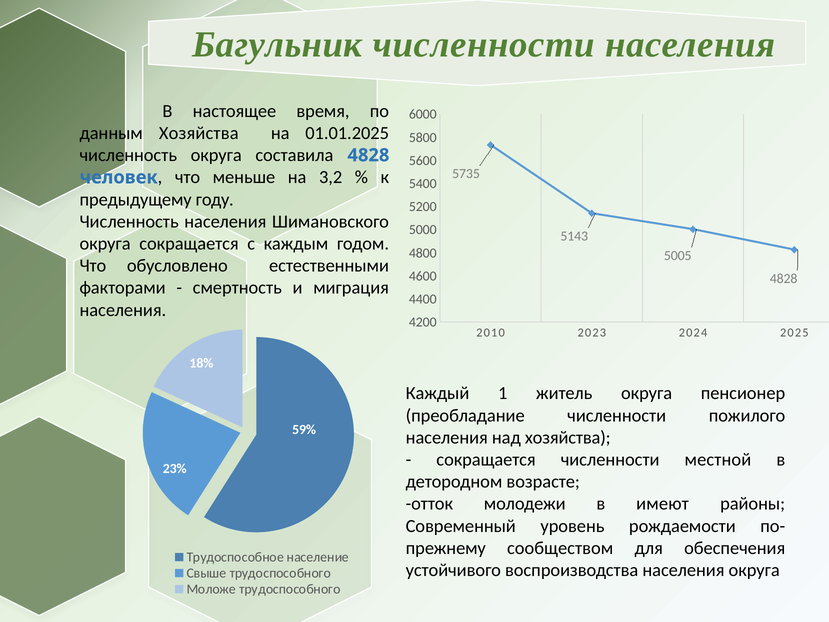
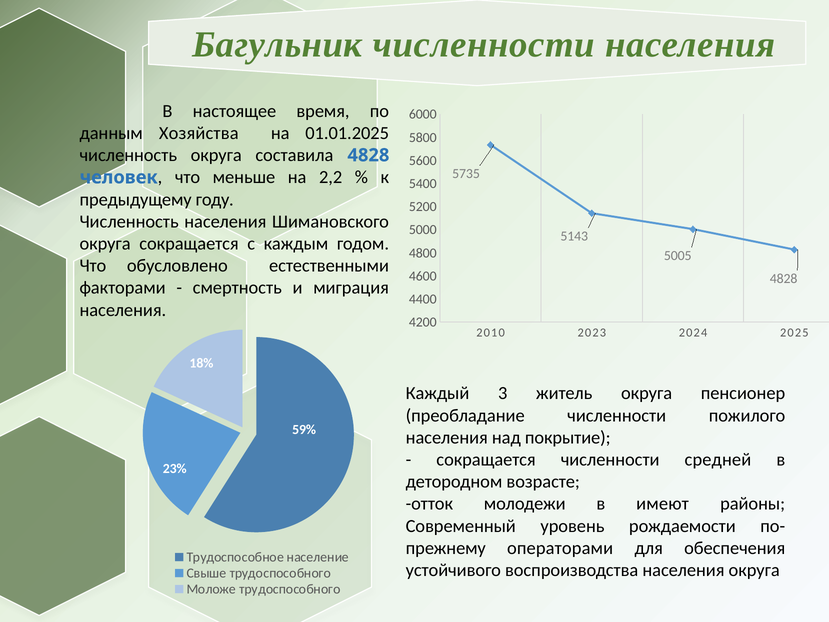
3,2: 3,2 -> 2,2 (331, 177)
1: 1 -> 3 (503, 393)
над хозяйства: хозяйства -> покрытие (568, 437)
местной: местной -> средней (718, 459)
сообществом: сообществом -> операторами (560, 548)
